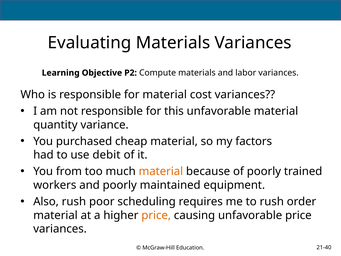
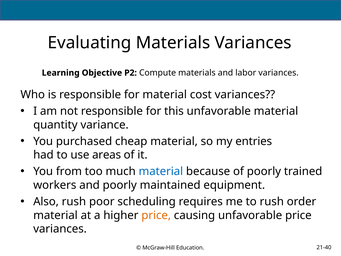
factors: factors -> entries (254, 141)
debit: debit -> areas (107, 155)
material colour: orange -> blue (161, 171)
